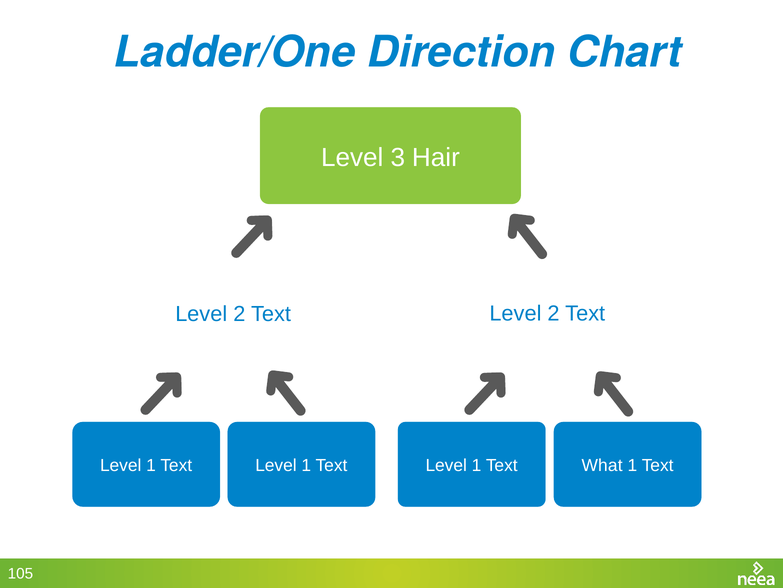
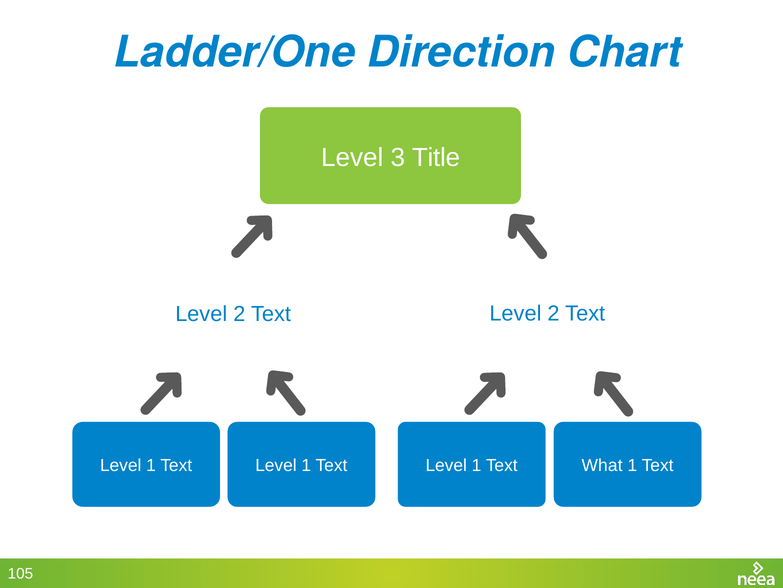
Hair: Hair -> Title (436, 157)
